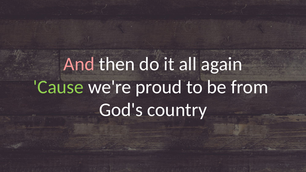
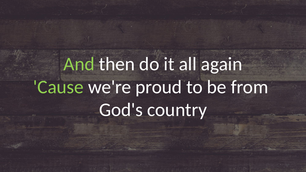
And colour: pink -> light green (79, 64)
